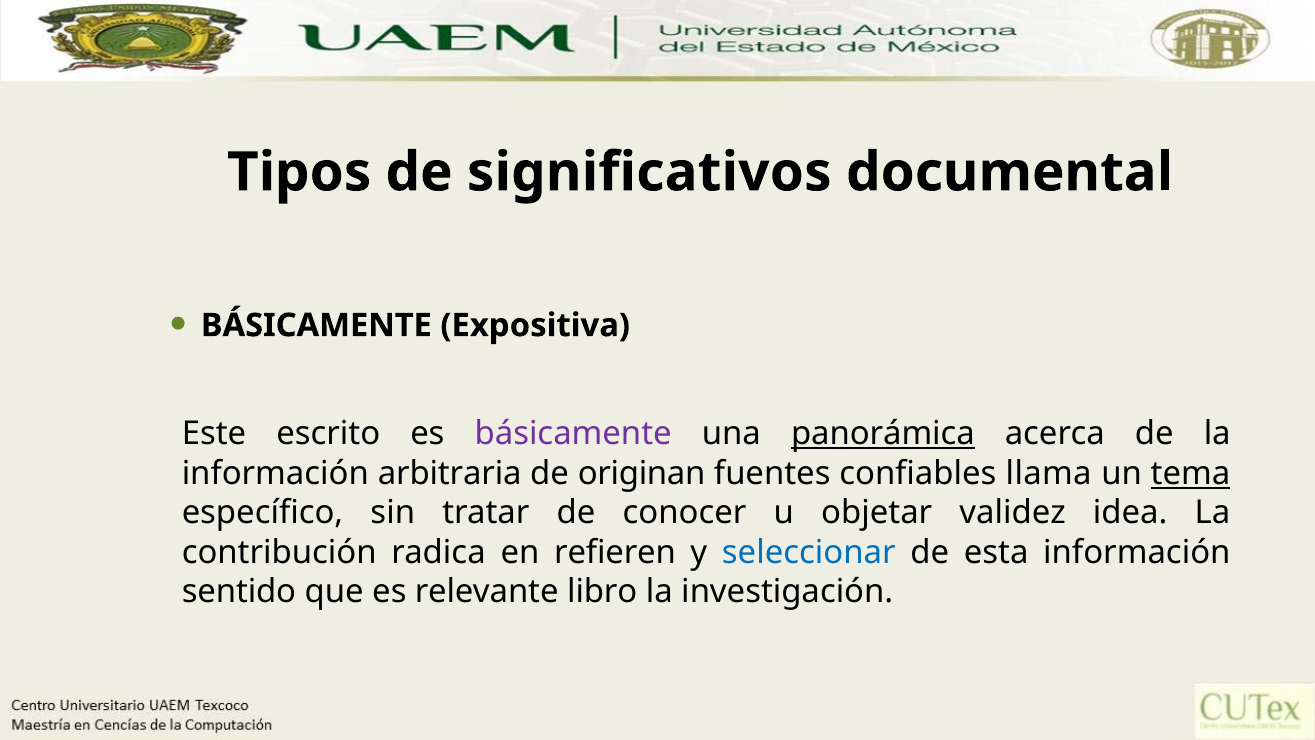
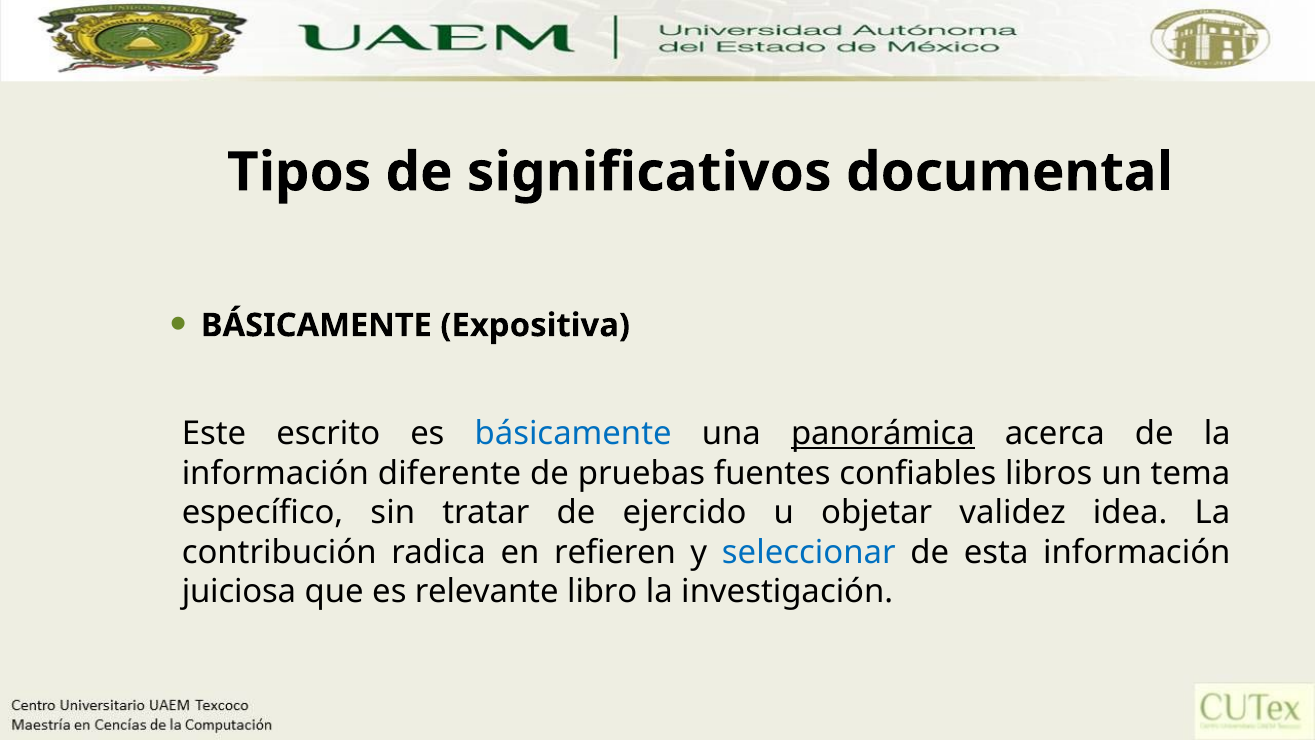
básicamente colour: purple -> blue (573, 434)
arbitraria: arbitraria -> diferente (449, 473)
originan: originan -> pruebas (641, 473)
llama: llama -> libros (1049, 473)
tema underline: present -> none (1190, 473)
conocer: conocer -> ejercido (685, 513)
sentido: sentido -> juiciosa (239, 592)
